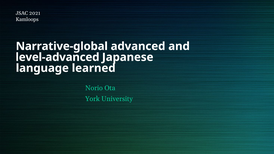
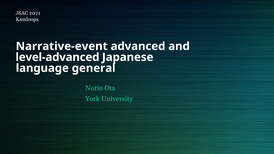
Narrative-global: Narrative-global -> Narrative-event (62, 46)
learned: learned -> general (94, 68)
